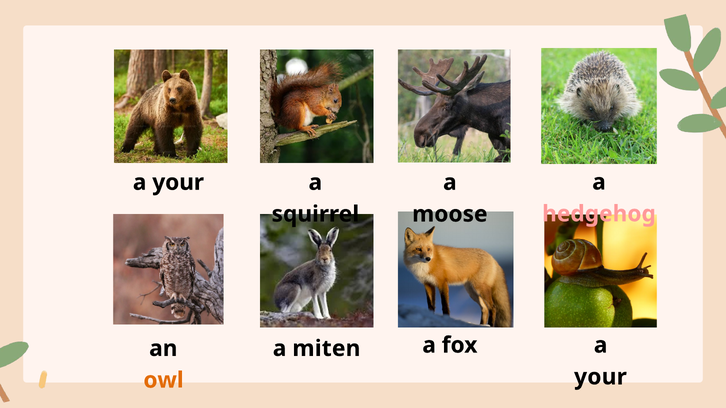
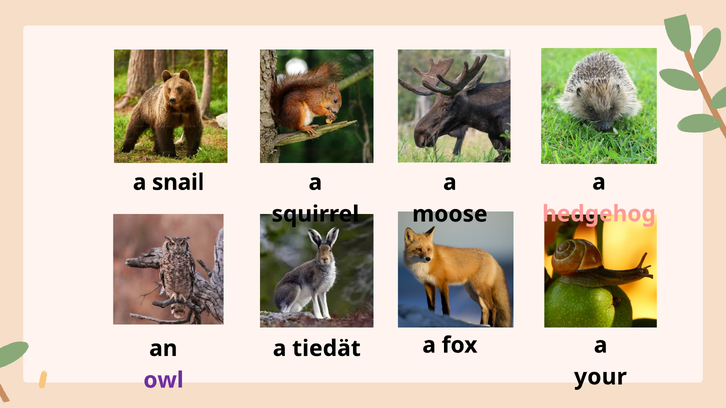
your: your -> snail (178, 183)
miten: miten -> tiedät (326, 349)
owl colour: orange -> purple (163, 381)
